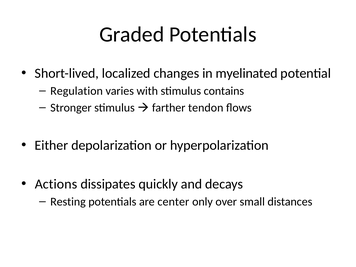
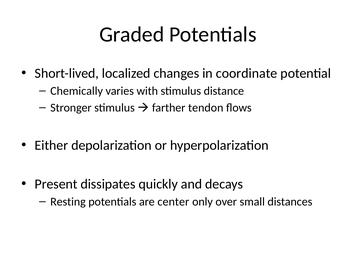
myelinated: myelinated -> coordinate (247, 73)
Regulation: Regulation -> Chemically (77, 91)
contains: contains -> distance (224, 91)
Actions: Actions -> Present (56, 184)
